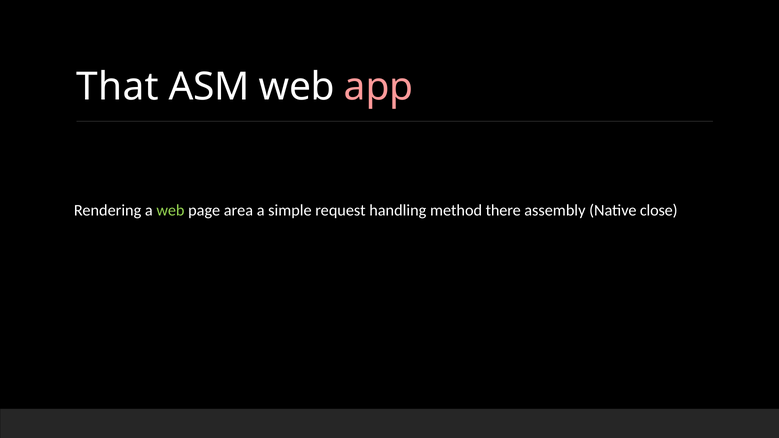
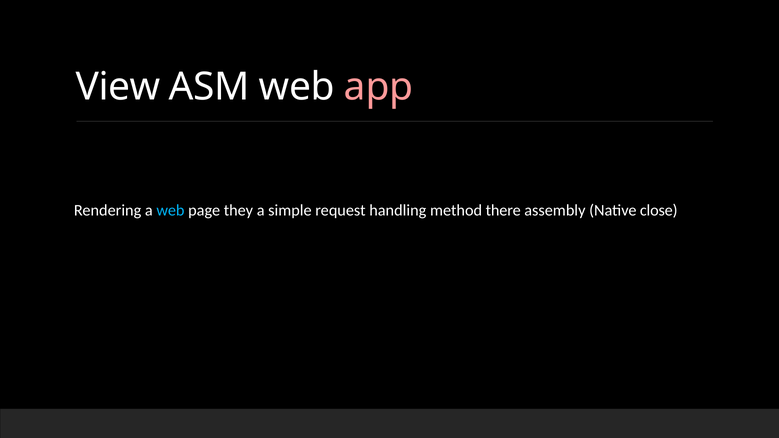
That: That -> View (118, 87)
web colour: light green -> light blue (170, 211)
area: area -> they (238, 211)
